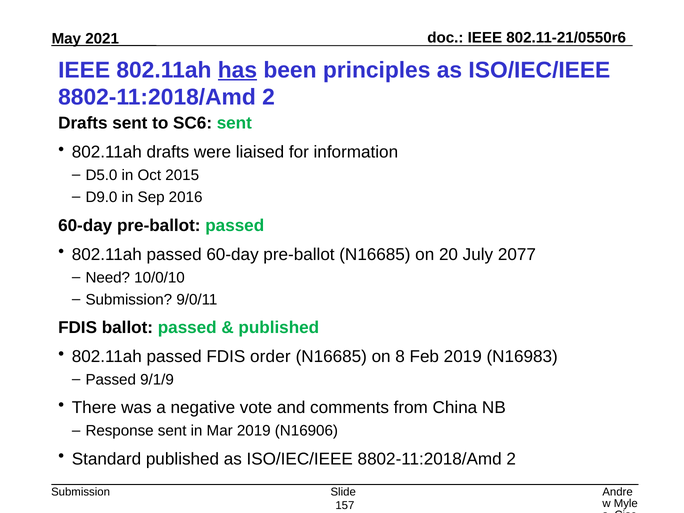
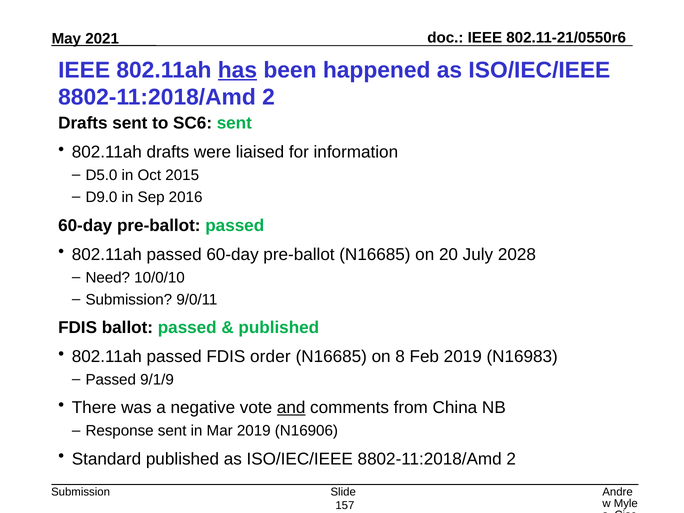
principles: principles -> happened (377, 70)
2077: 2077 -> 2028 (517, 255)
and underline: none -> present (291, 408)
